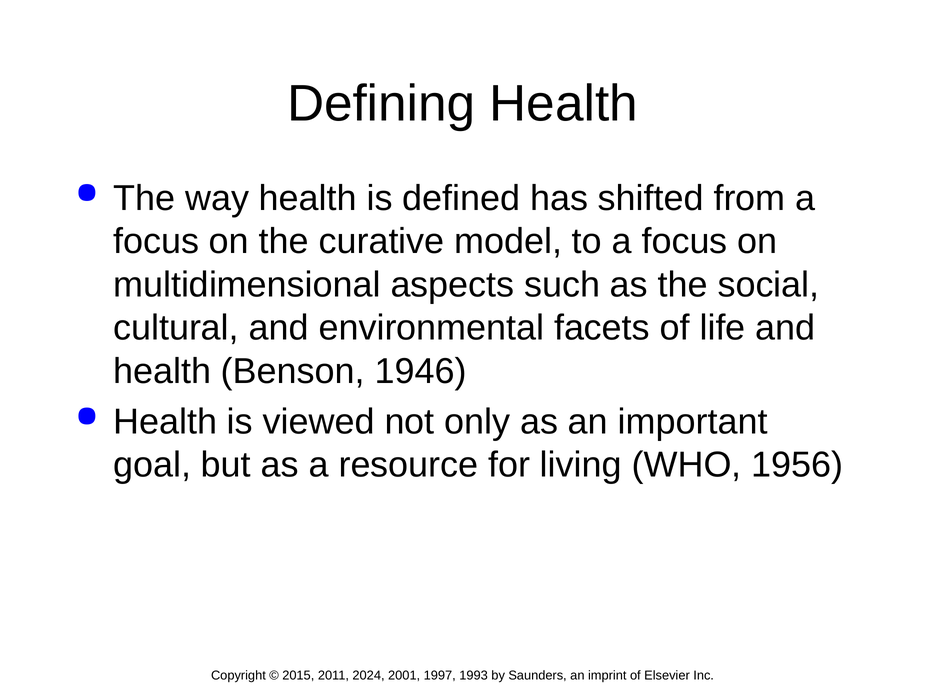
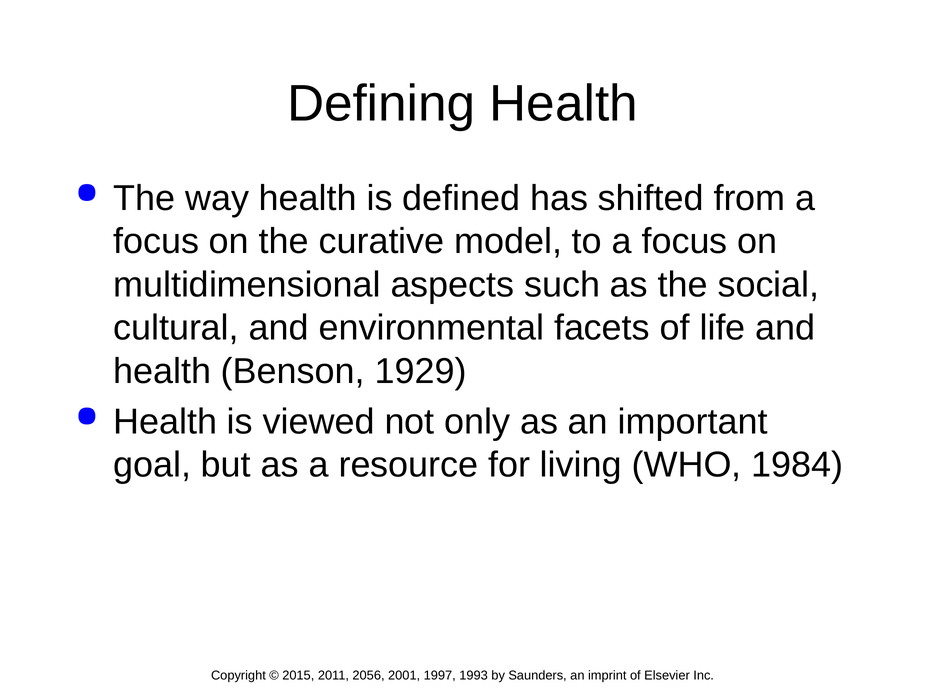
1946: 1946 -> 1929 (421, 371)
1956: 1956 -> 1984 (797, 465)
2024: 2024 -> 2056 (369, 675)
